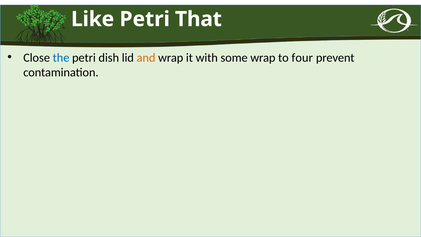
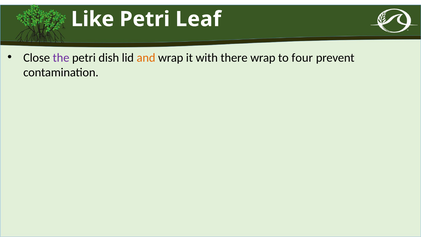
That: That -> Leaf (198, 19)
the colour: blue -> purple (61, 58)
some: some -> there (234, 58)
